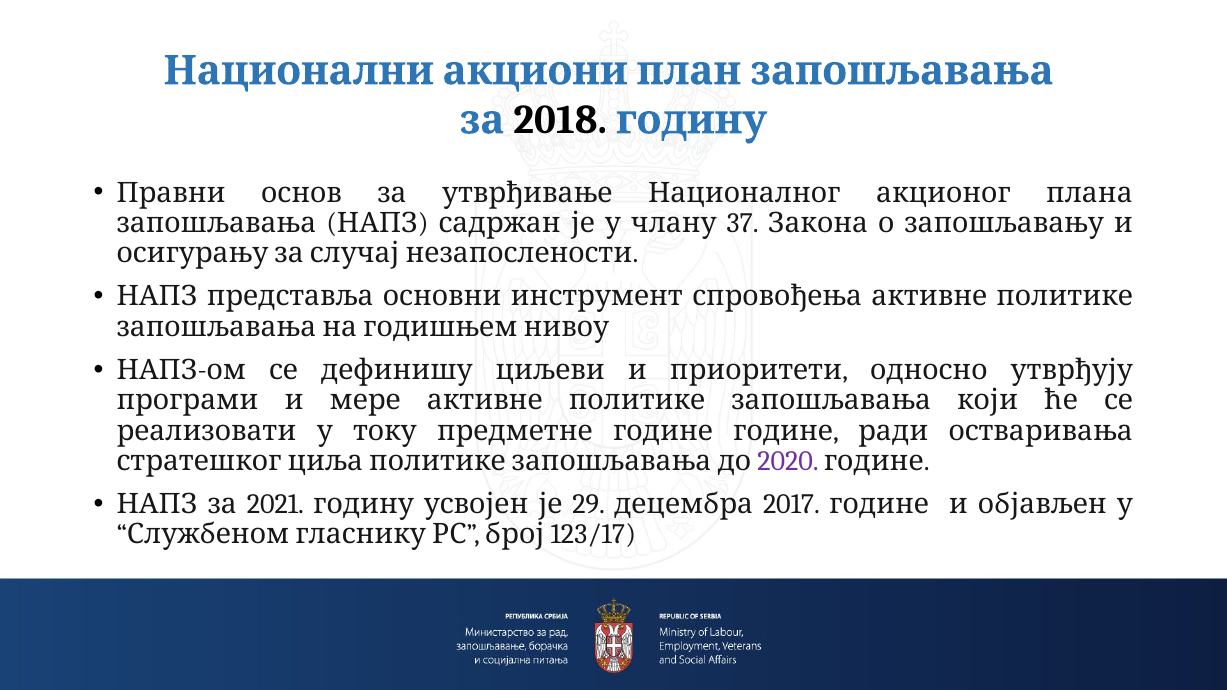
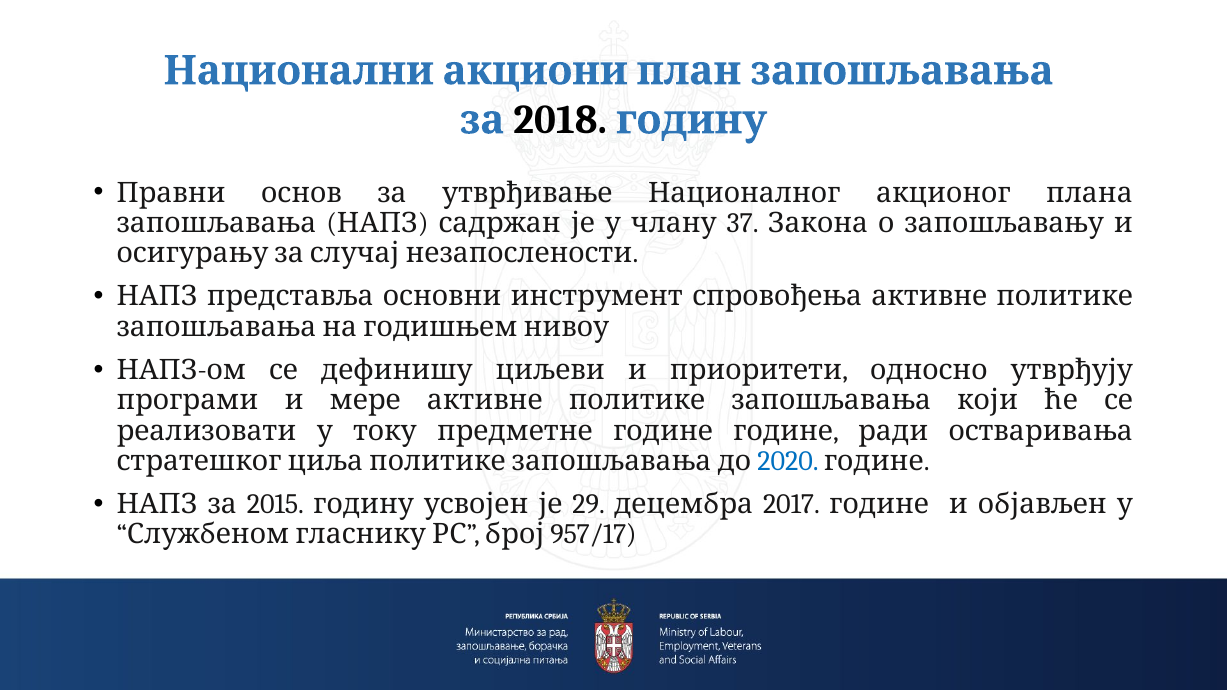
2020 colour: purple -> blue (788, 461)
2021: 2021 -> 2015 (275, 504)
123/17: 123/17 -> 957/17 (594, 535)
